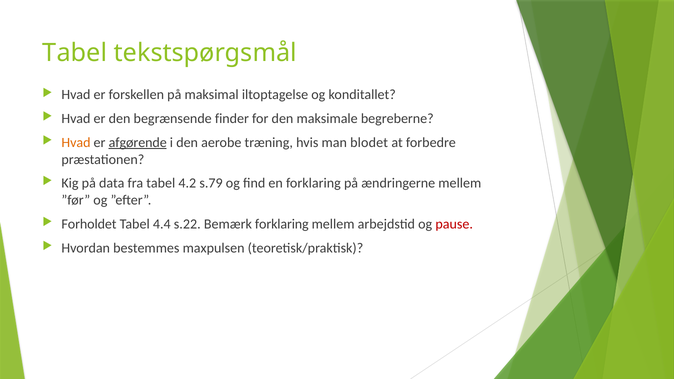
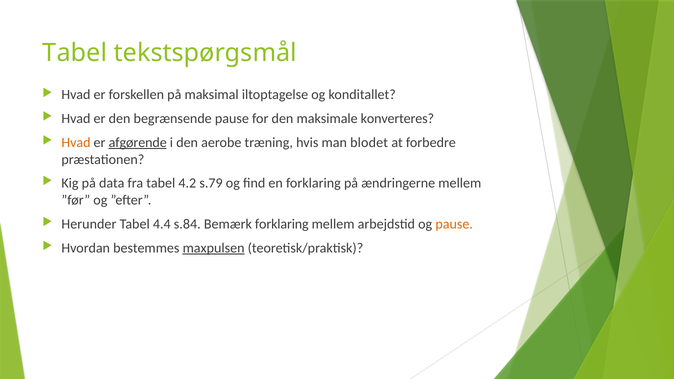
begrænsende finder: finder -> pause (232, 119)
begreberne: begreberne -> konverteres (397, 119)
Forholdet: Forholdet -> Herunder (89, 224)
s.22: s.22 -> s.84 (187, 224)
pause colour: red -> orange (454, 224)
maxpulsen underline: none -> present (214, 248)
